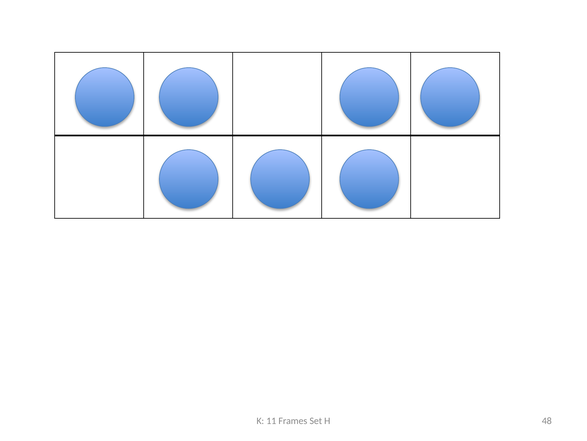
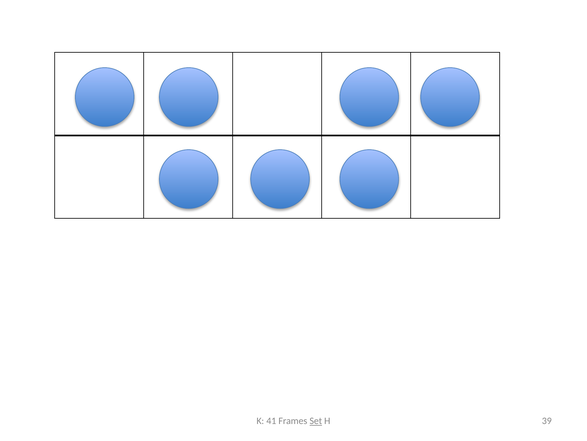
11: 11 -> 41 (271, 420)
Set underline: none -> present (316, 420)
48: 48 -> 39 (547, 420)
